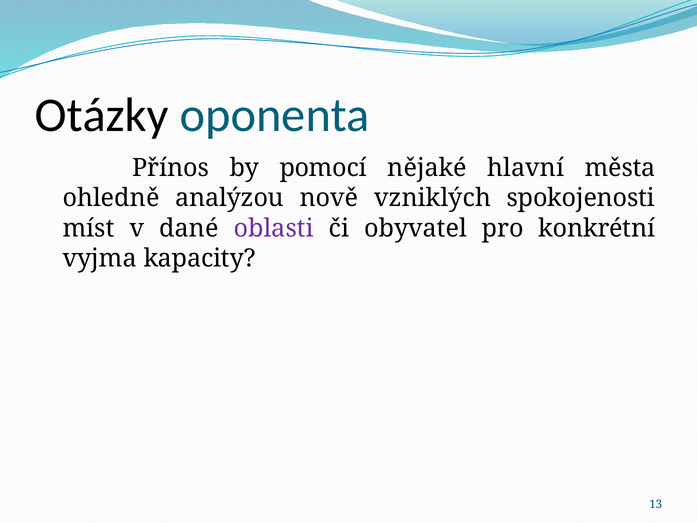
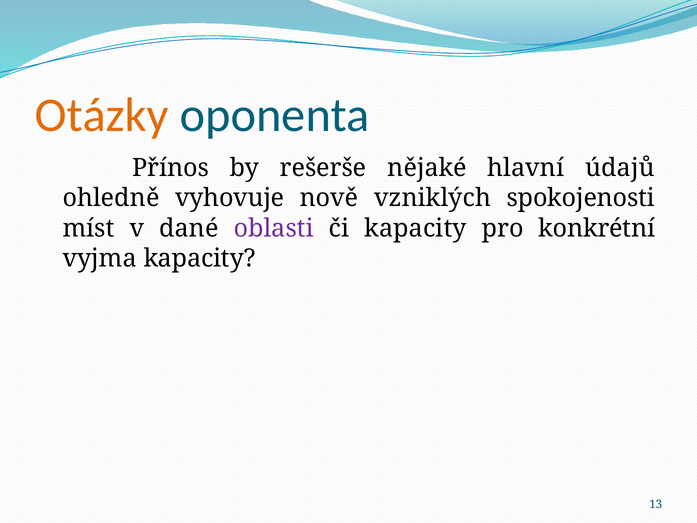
Otázky colour: black -> orange (102, 115)
pomocí: pomocí -> rešerše (323, 168)
města: města -> údajů (620, 168)
analýzou: analýzou -> vyhovuje (230, 198)
či obyvatel: obyvatel -> kapacity (415, 228)
